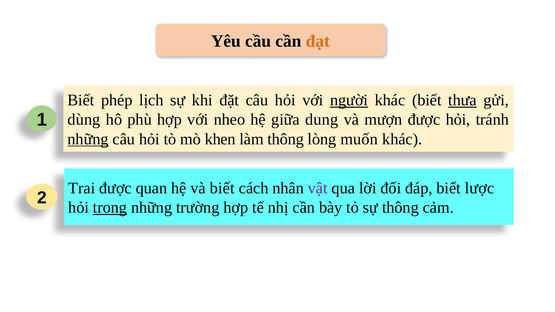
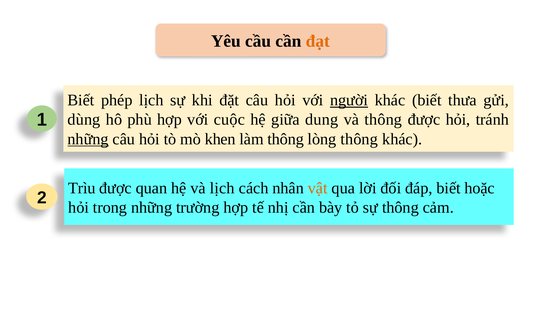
thưa underline: present -> none (463, 100)
nheo: nheo -> cuộc (229, 120)
và mượn: mượn -> thông (383, 120)
lòng muốn: muốn -> thông (359, 139)
Trai: Trai -> Trìu (82, 188)
và biết: biết -> lịch (222, 188)
vật colour: purple -> orange (318, 188)
lược: lược -> hoặc (480, 188)
trong underline: present -> none (110, 208)
